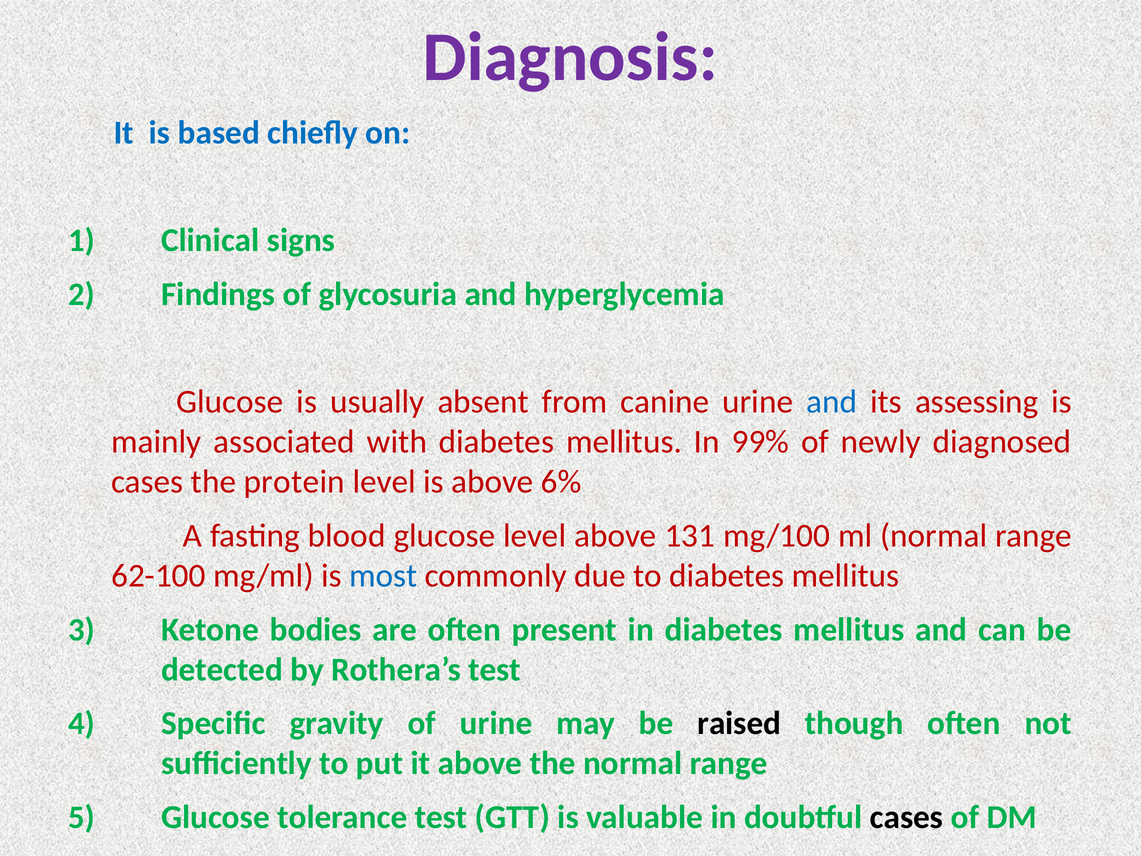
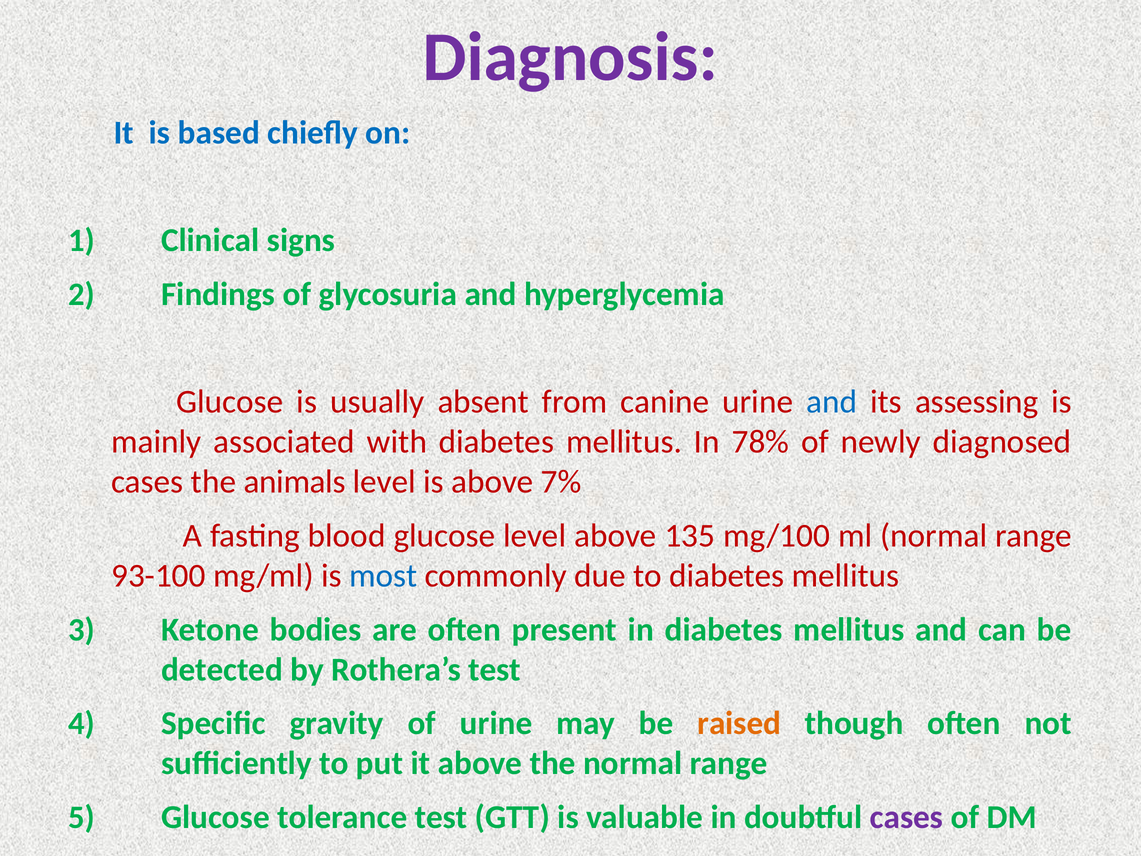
99%: 99% -> 78% (760, 442)
protein: protein -> animals (295, 482)
6%: 6% -> 7% (561, 482)
131: 131 -> 135 (690, 536)
62-100: 62-100 -> 93-100 (158, 576)
raised colour: black -> orange (739, 723)
cases colour: black -> purple (906, 817)
